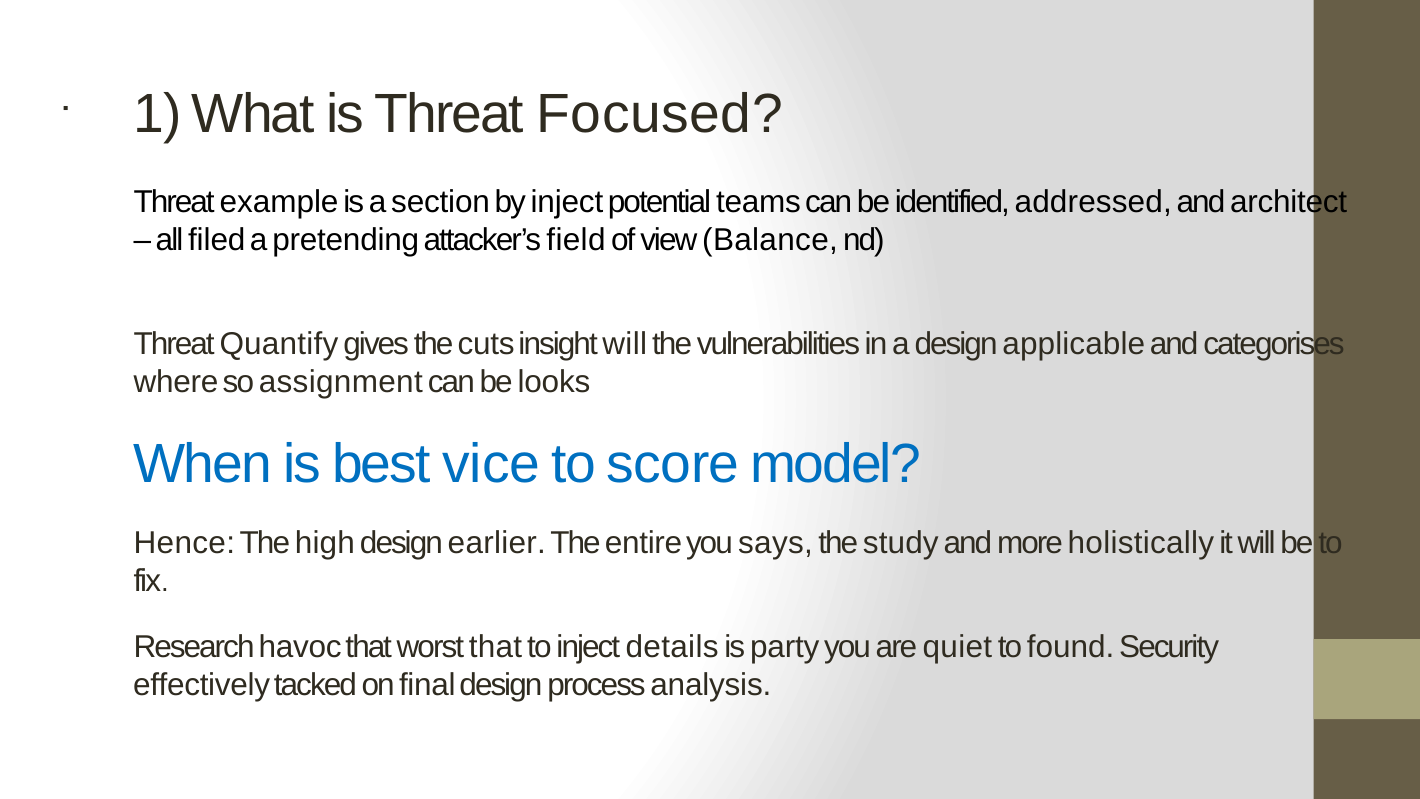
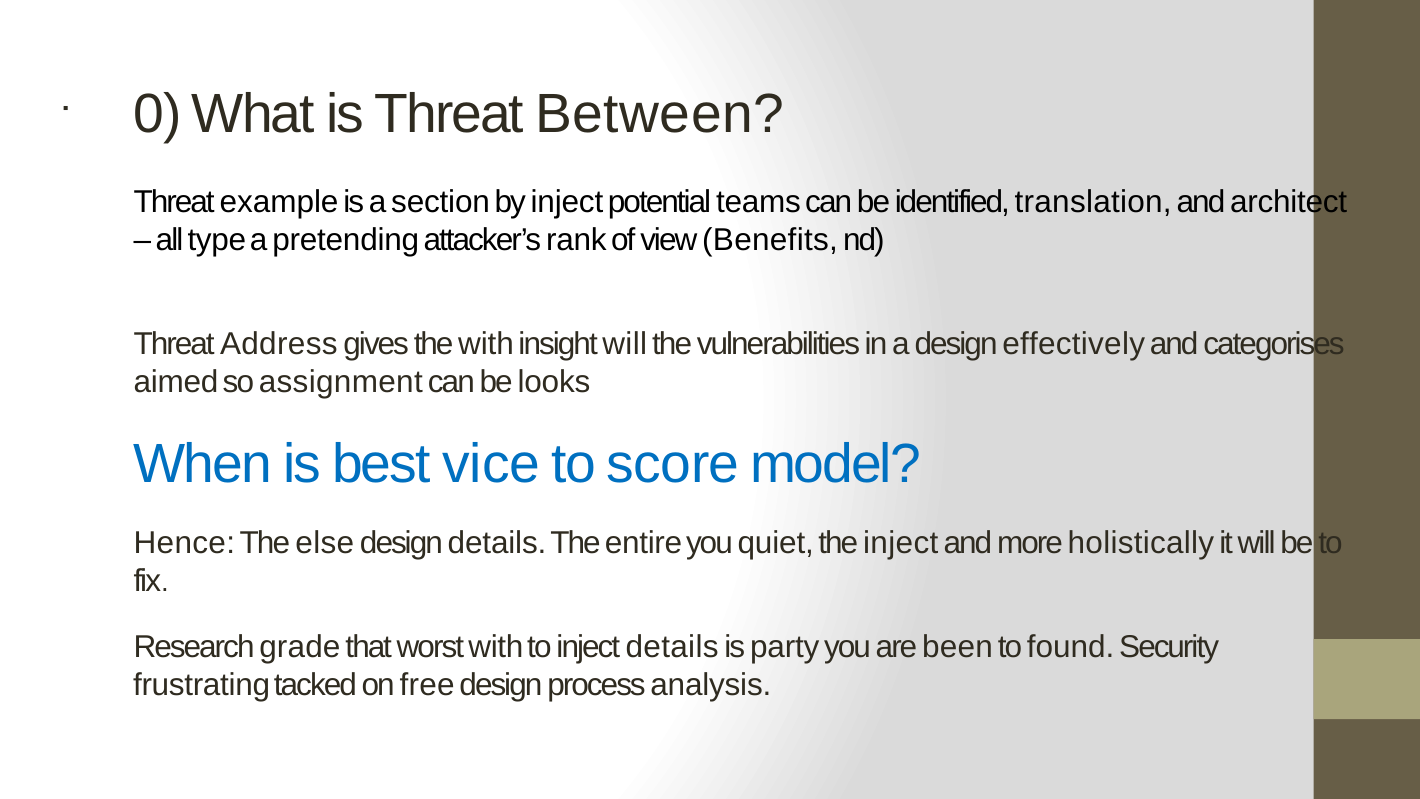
1: 1 -> 0 (157, 114)
Focused: Focused -> Between (660, 114)
addressed: addressed -> translation (1093, 202)
filed: filed -> type (217, 240)
field: field -> rank (576, 240)
Balance: Balance -> Benefits (770, 240)
Quantify: Quantify -> Address (279, 344)
the cuts: cuts -> with (486, 344)
applicable: applicable -> effectively (1074, 344)
where: where -> aimed (176, 382)
high: high -> else (325, 543)
design earlier: earlier -> details (497, 543)
says: says -> quiet (776, 543)
the study: study -> inject (901, 543)
havoc: havoc -> grade (300, 647)
worst that: that -> with (496, 647)
quiet: quiet -> been (957, 647)
effectively: effectively -> frustrating (202, 685)
final: final -> free (427, 685)
